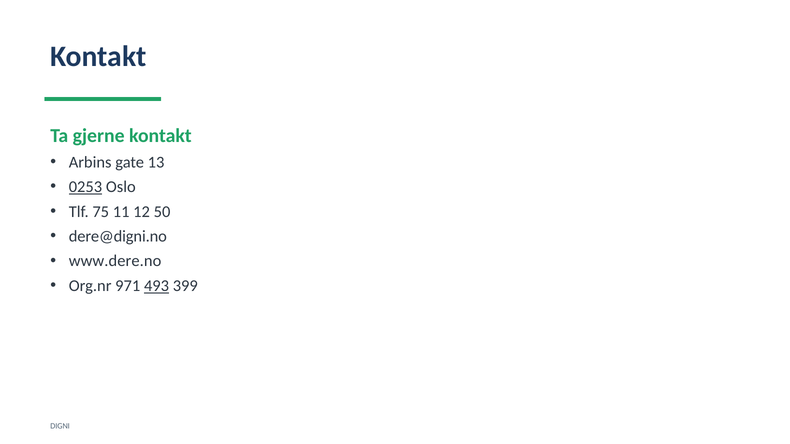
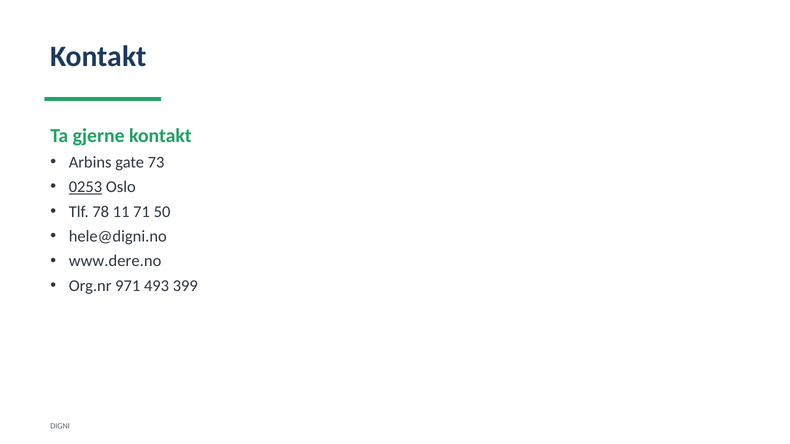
13: 13 -> 73 (156, 162)
75: 75 -> 78 (101, 212)
12: 12 -> 71 (142, 212)
dere@digni.no: dere@digni.no -> hele@digni.no (118, 237)
493 underline: present -> none (157, 286)
